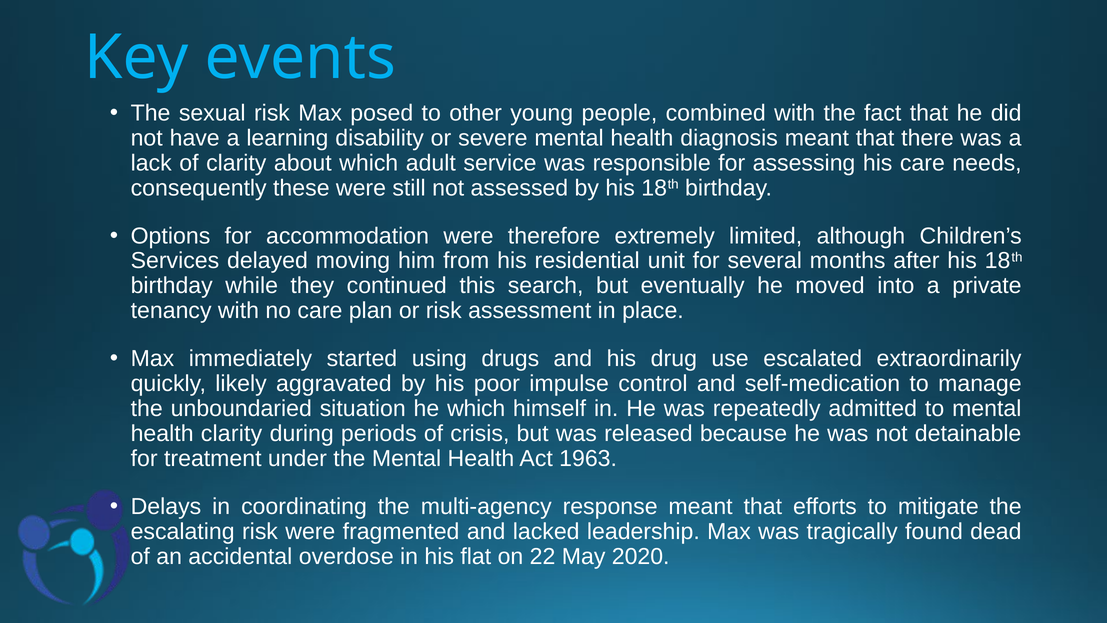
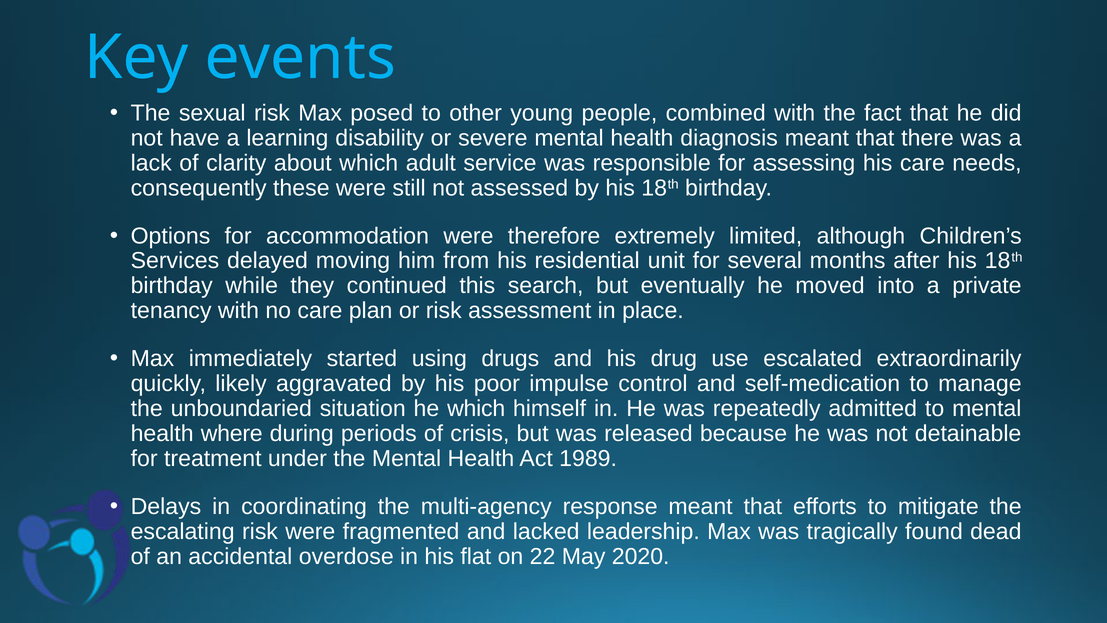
health clarity: clarity -> where (232, 433)
1963: 1963 -> 1989 (588, 458)
